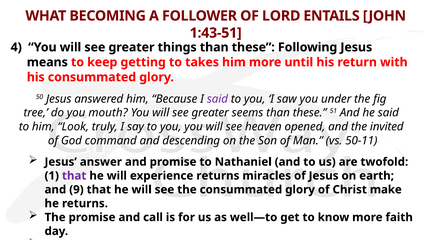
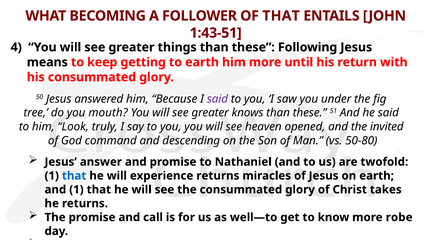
FOLLOWER OF LORD: LORD -> THAT (281, 16)
to takes: takes -> earth (202, 62)
seems: seems -> knows (248, 113)
50-11: 50-11 -> 50-80 (361, 140)
that colour: purple -> blue (74, 175)
and 9: 9 -> 1 (76, 189)
make: make -> takes (386, 189)
faith: faith -> robe (399, 217)
